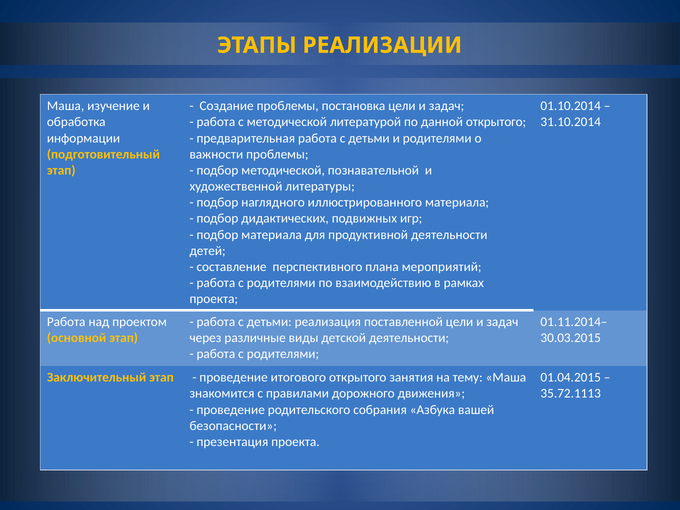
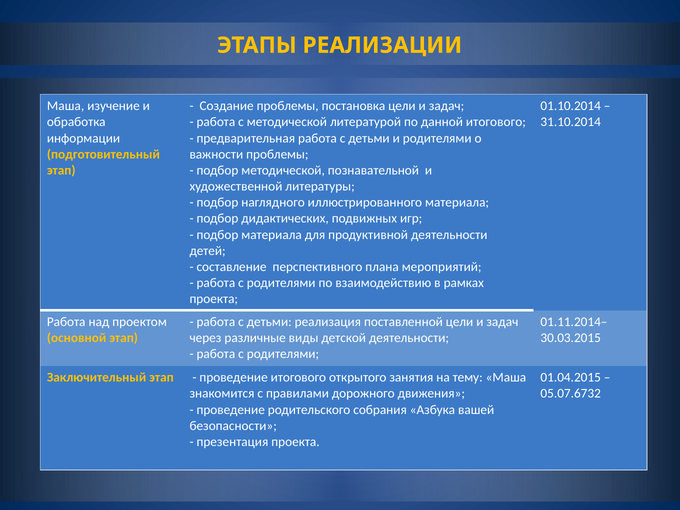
данной открытого: открытого -> итогового (496, 122)
35.72.1113: 35.72.1113 -> 05.07.6732 (571, 394)
